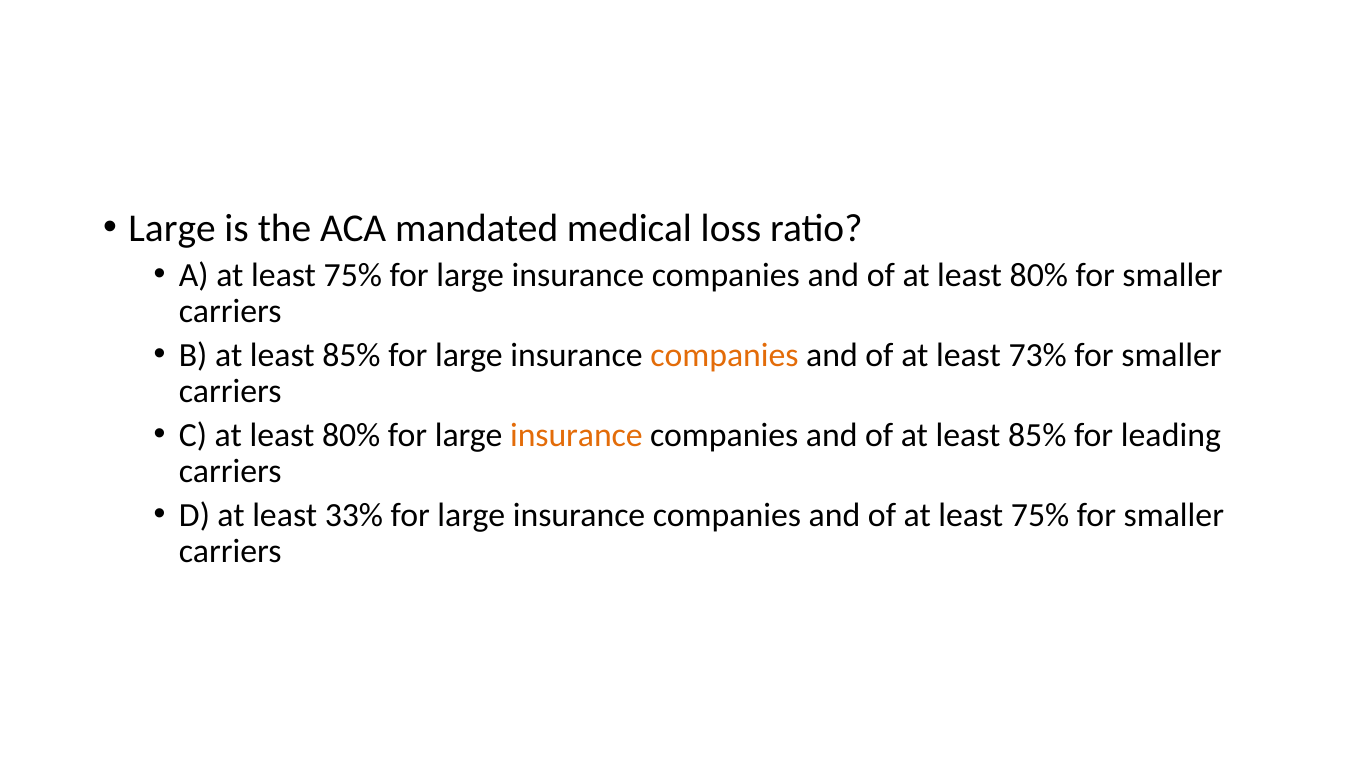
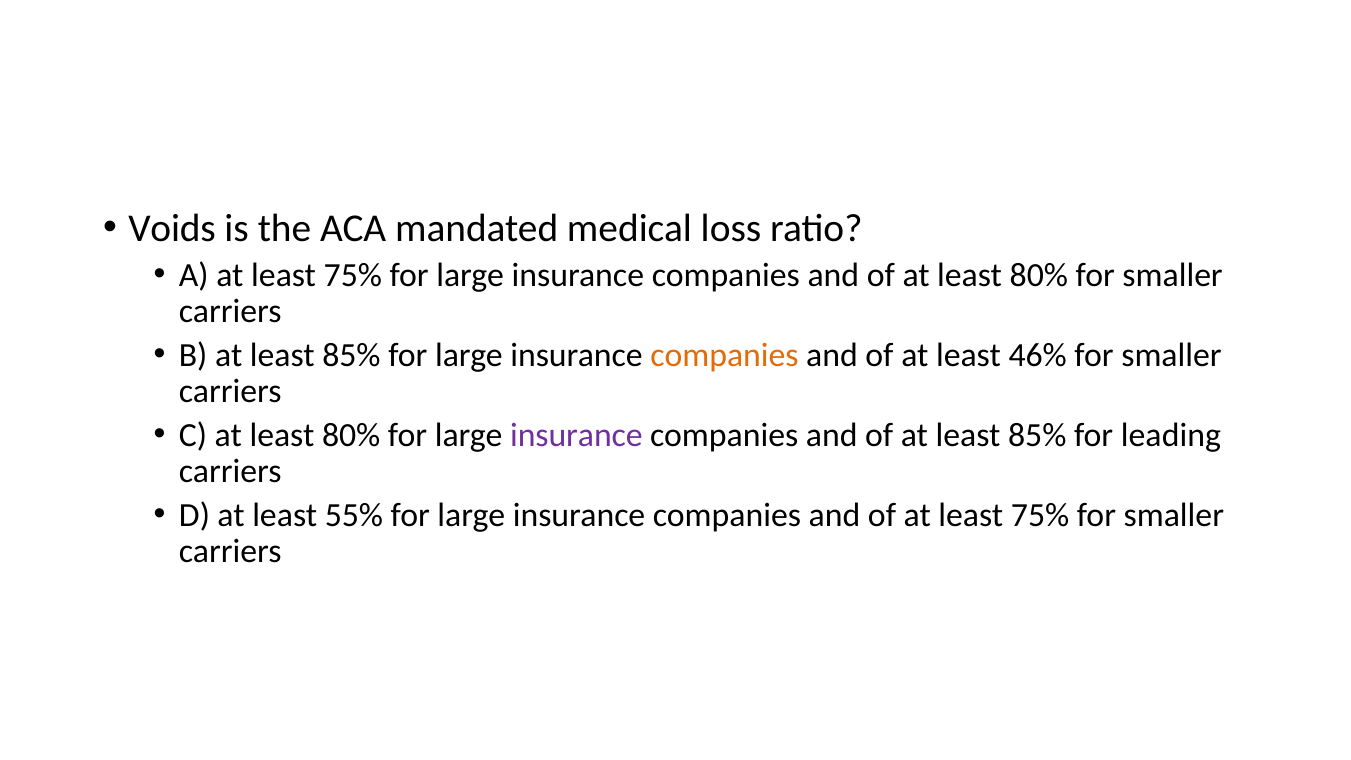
Large: Large -> Voids (172, 228)
73%: 73% -> 46% (1038, 355)
insurance colour: orange -> purple (576, 435)
33%: 33% -> 55% (354, 515)
